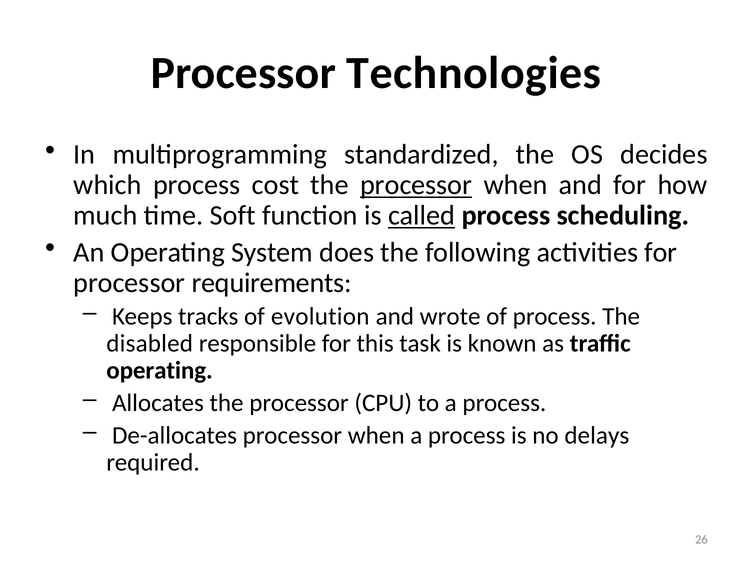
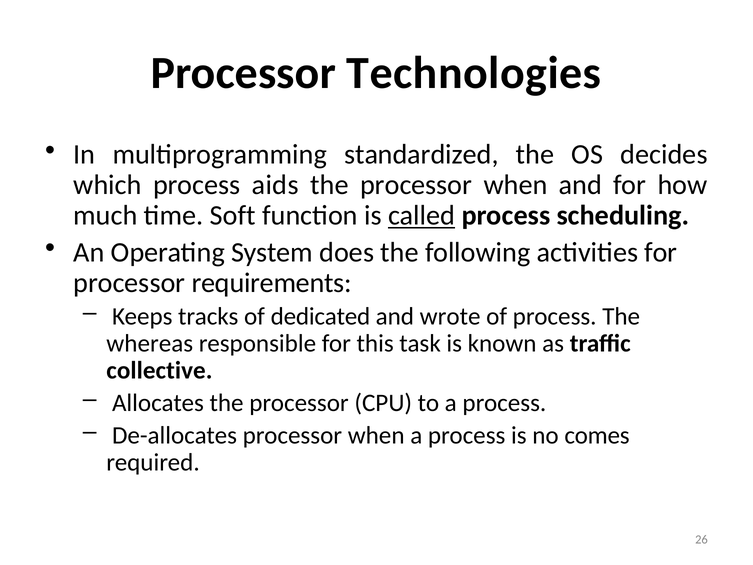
cost: cost -> aids (275, 185)
processor underline: present -> none (416, 185)
evolution: evolution -> dedicated (320, 316)
disabled: disabled -> whereas (150, 343)
operating: operating -> collective (159, 371)
delays: delays -> comes (597, 435)
